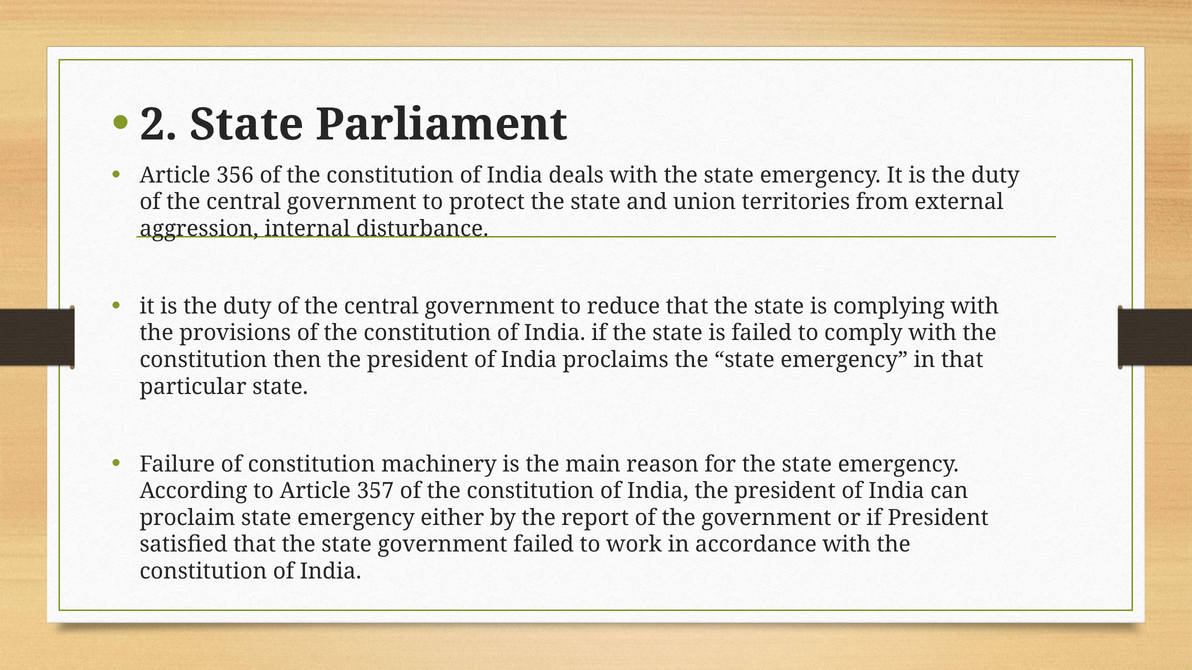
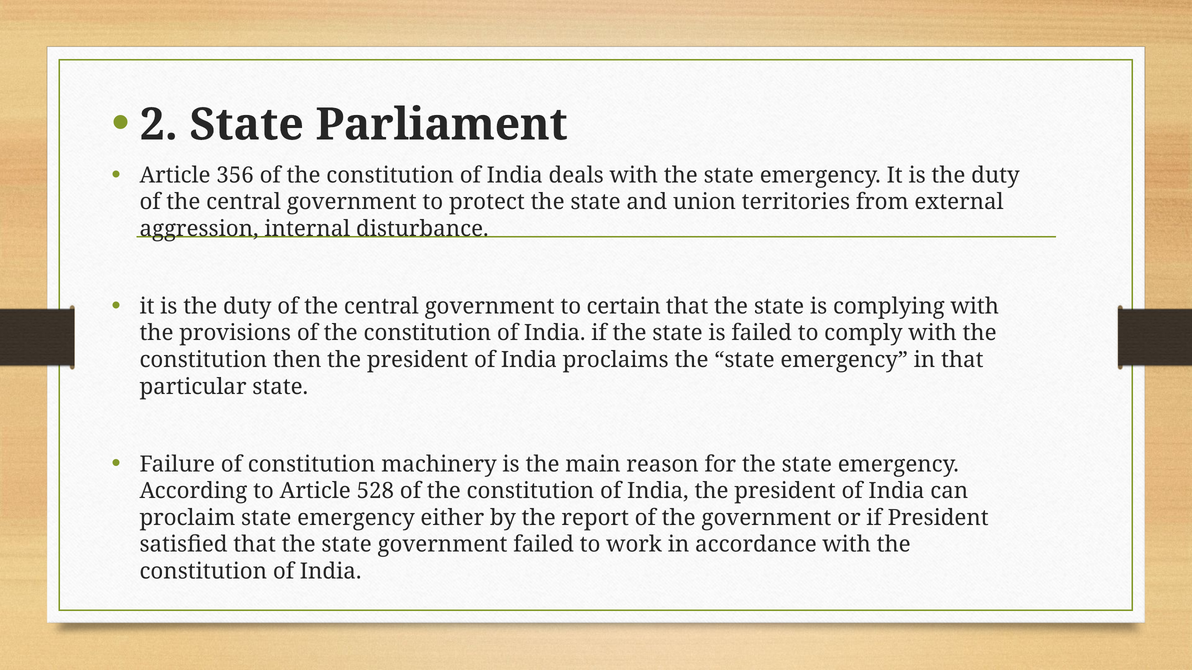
reduce: reduce -> certain (624, 307)
357: 357 -> 528 (375, 491)
